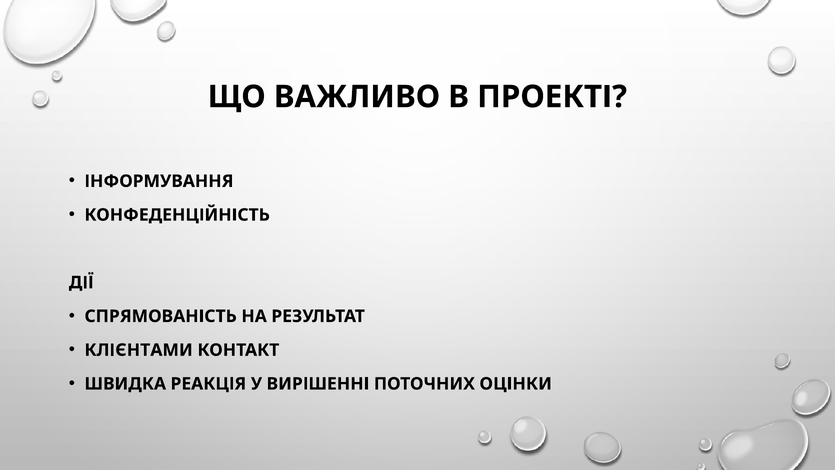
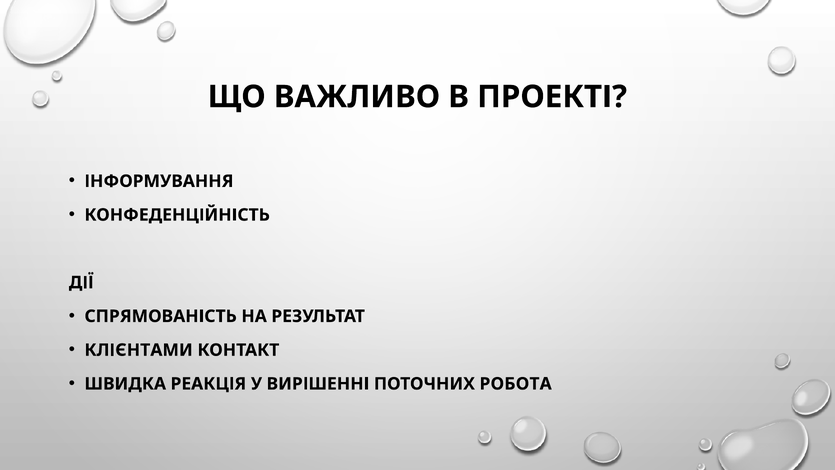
ОЦІНКИ: ОЦІНКИ -> РОБОТА (516, 384)
